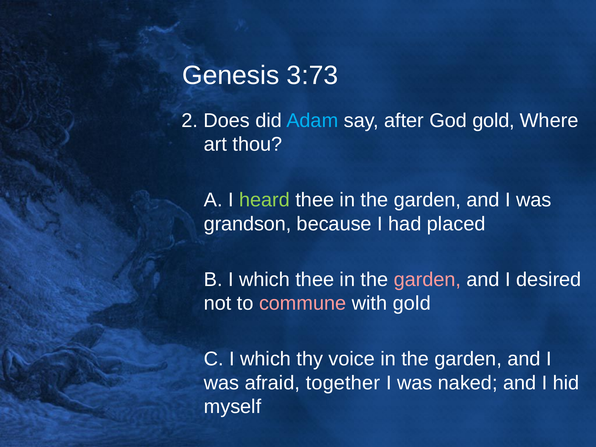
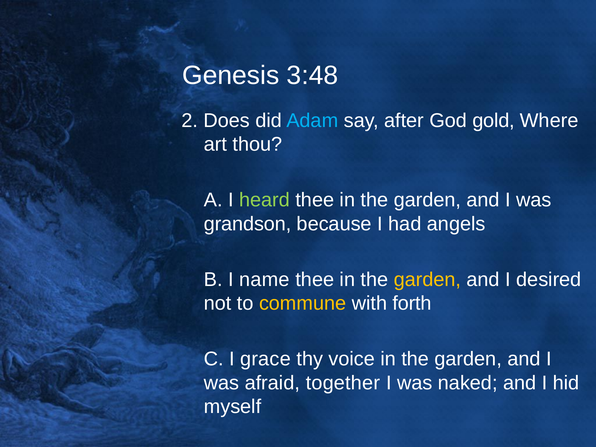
3:73: 3:73 -> 3:48 (312, 75)
placed: placed -> angels (456, 224)
B I which: which -> name (264, 279)
garden colour: pink -> yellow (427, 279)
commune colour: pink -> yellow (303, 303)
with gold: gold -> forth (412, 303)
C I which: which -> grace (266, 359)
